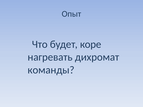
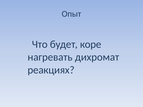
команды: команды -> реакциях (51, 70)
